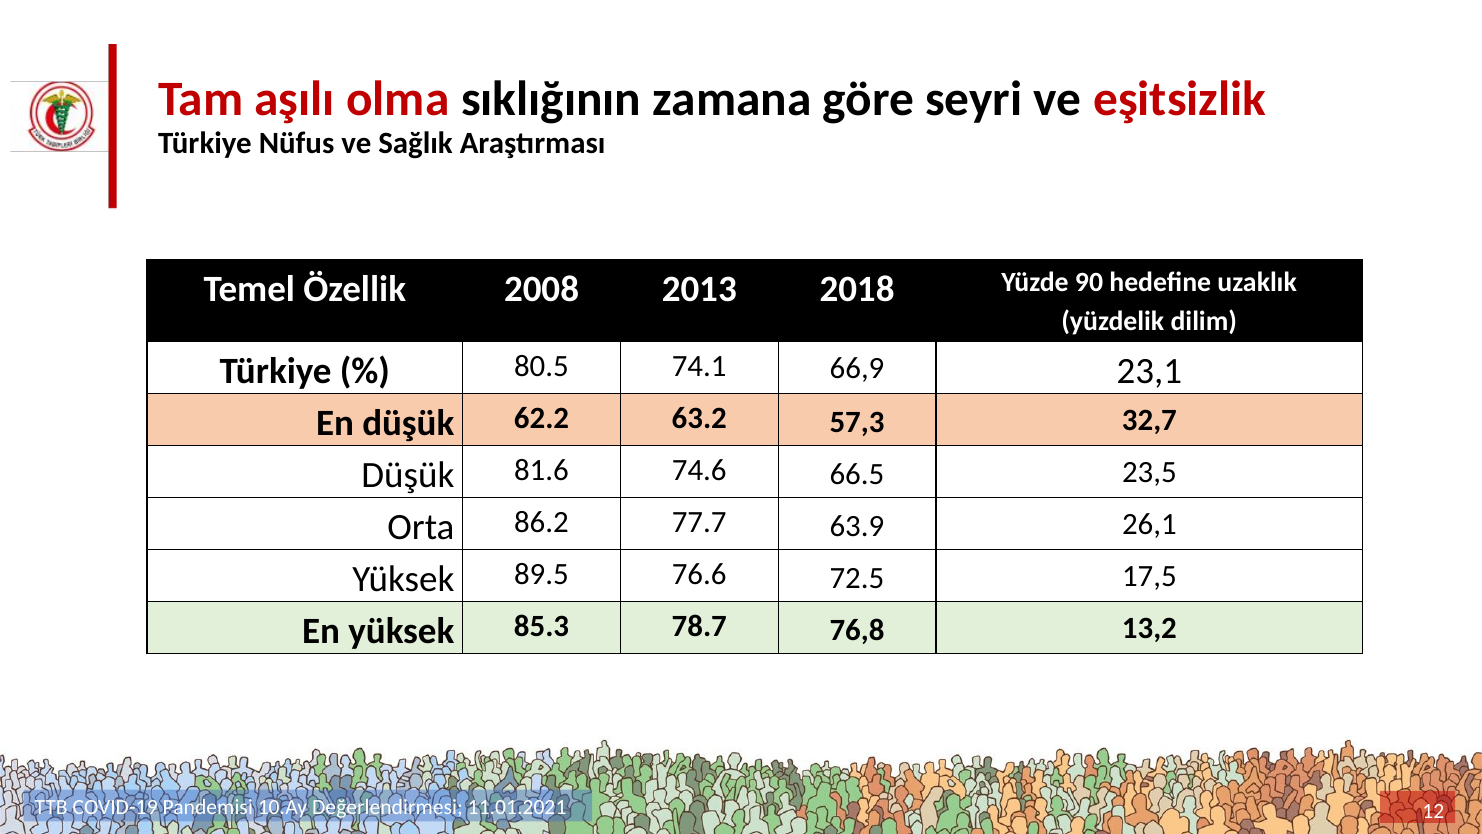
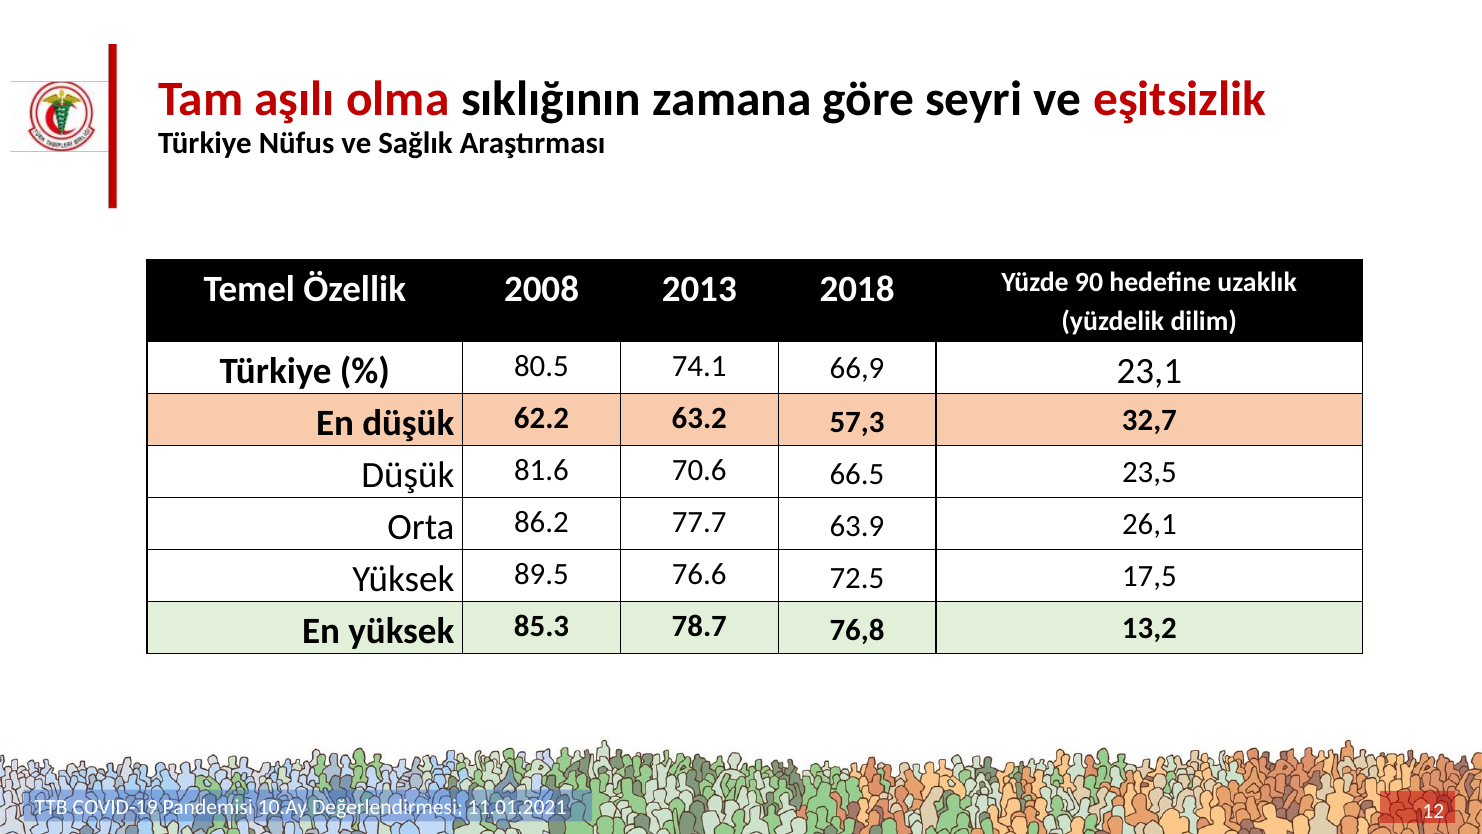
74.6: 74.6 -> 70.6 (699, 470)
